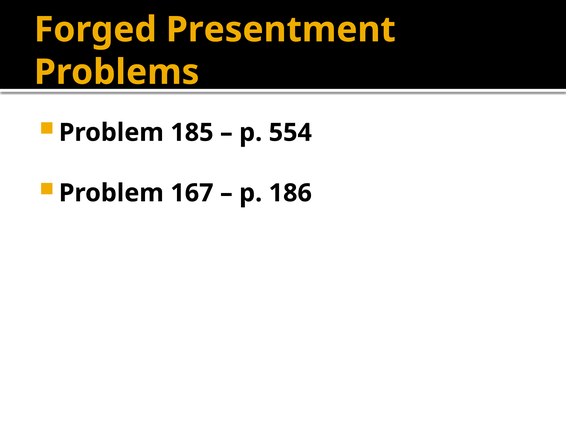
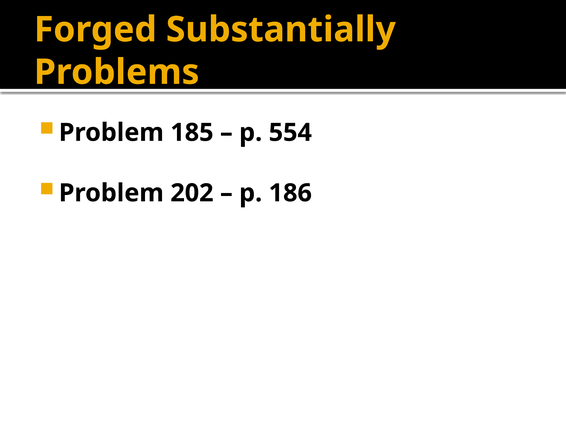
Presentment: Presentment -> Substantially (281, 30)
167: 167 -> 202 (192, 193)
